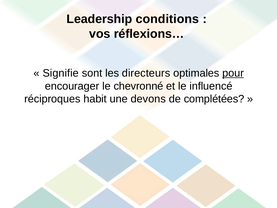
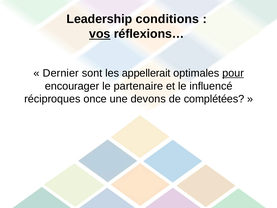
vos underline: none -> present (100, 34)
Signifie: Signifie -> Dernier (61, 73)
directeurs: directeurs -> appellerait (146, 73)
chevronné: chevronné -> partenaire (138, 86)
habit: habit -> once (95, 99)
